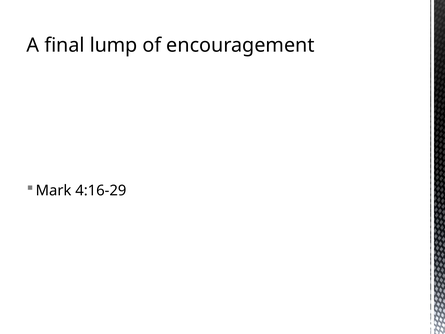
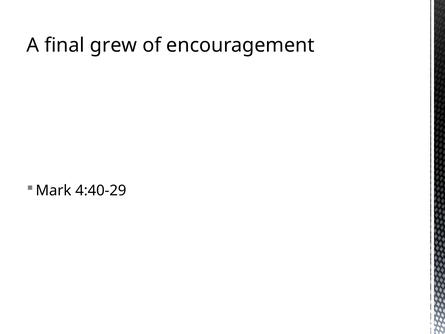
lump: lump -> grew (113, 45)
4:16-29: 4:16-29 -> 4:40-29 (101, 191)
